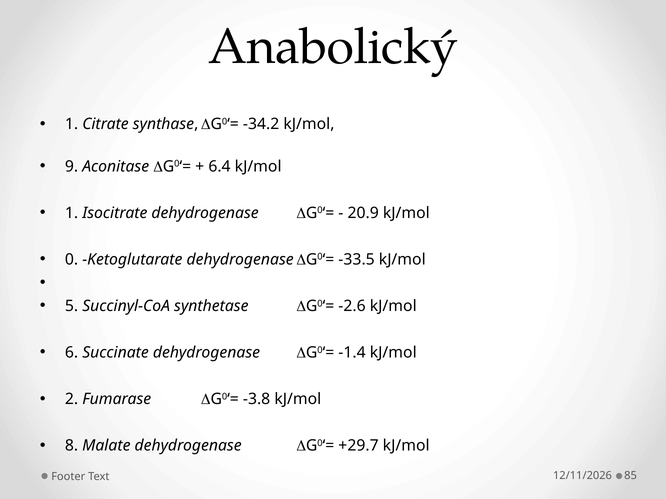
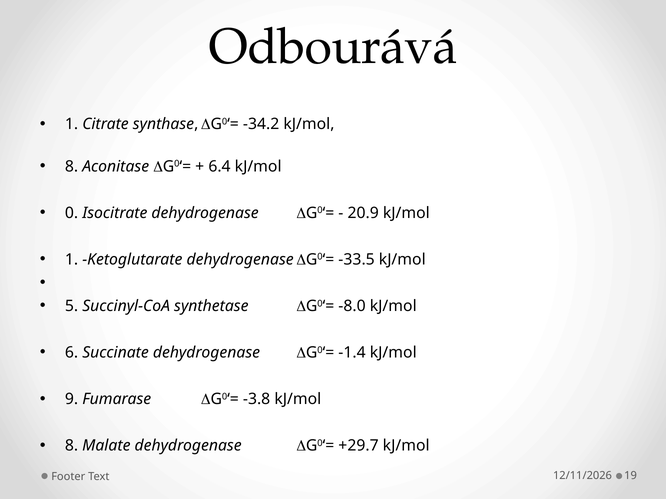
Anabolický: Anabolický -> Odbourává (333, 47)
9: 9 -> 8 (72, 167)
1: 1 -> 0 (72, 213)
0: 0 -> 1 (72, 260)
-2.6: -2.6 -> -8.0 (352, 306)
2: 2 -> 9 (72, 400)
85: 85 -> 19 (631, 476)
